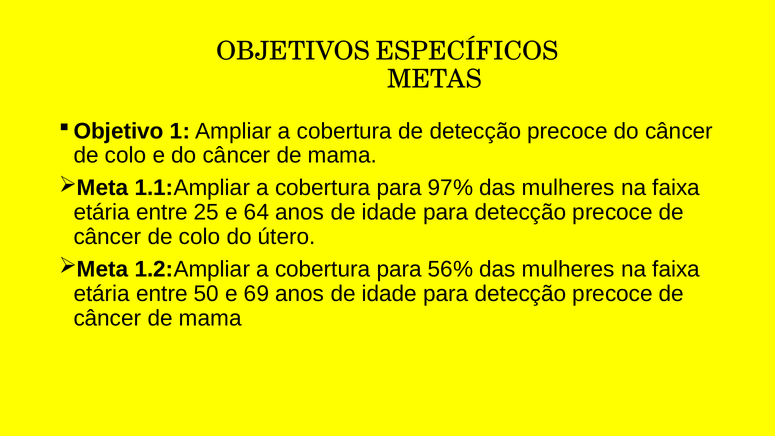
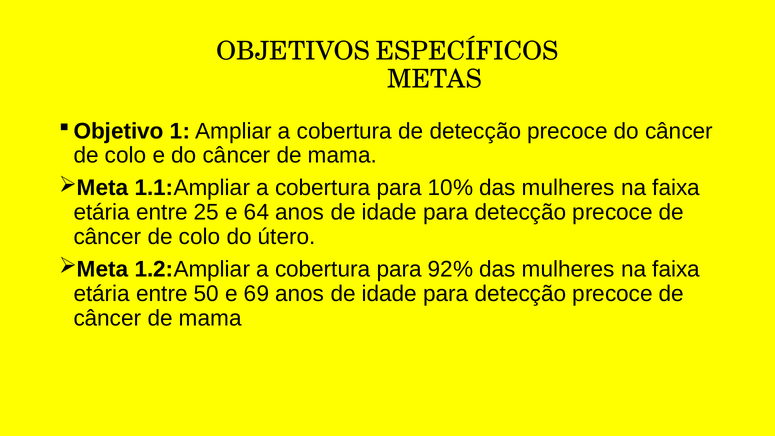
97%: 97% -> 10% (451, 188)
56%: 56% -> 92% (451, 269)
